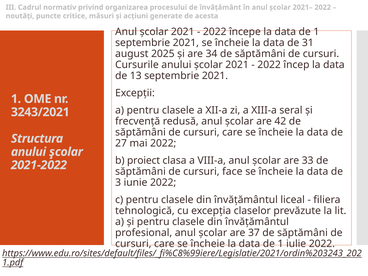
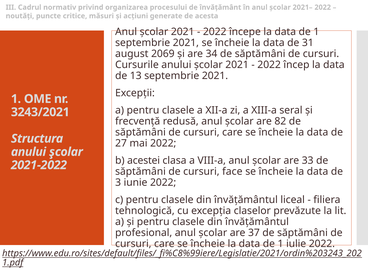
2025: 2025 -> 2069 (163, 54)
42: 42 -> 82 (280, 121)
proiect: proiect -> acestei (144, 160)
